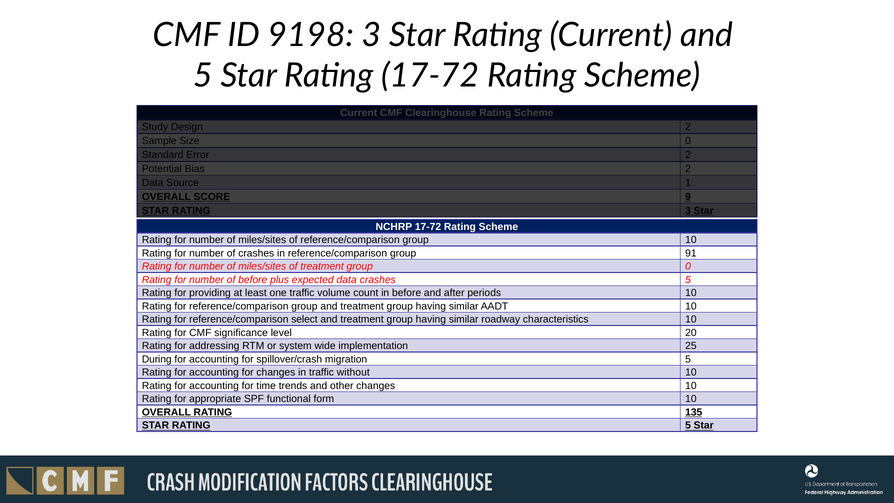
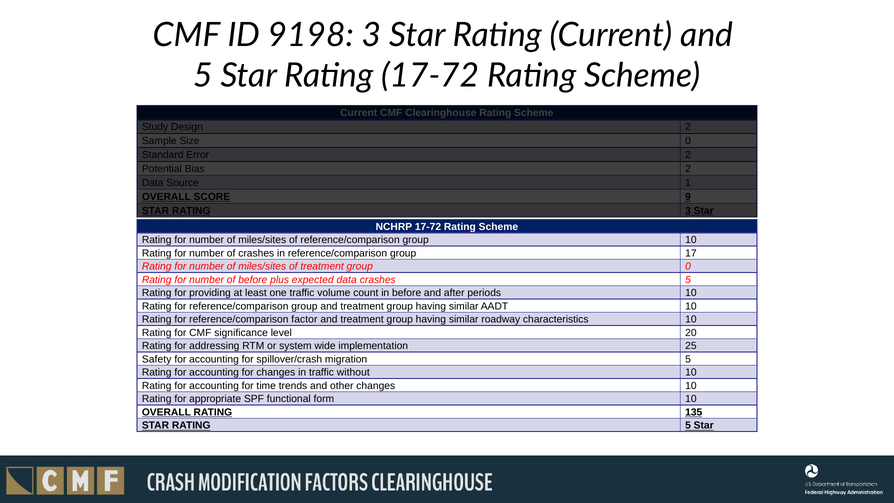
91: 91 -> 17 (691, 253)
select: select -> factor (304, 319)
During: During -> Safety (157, 359)
